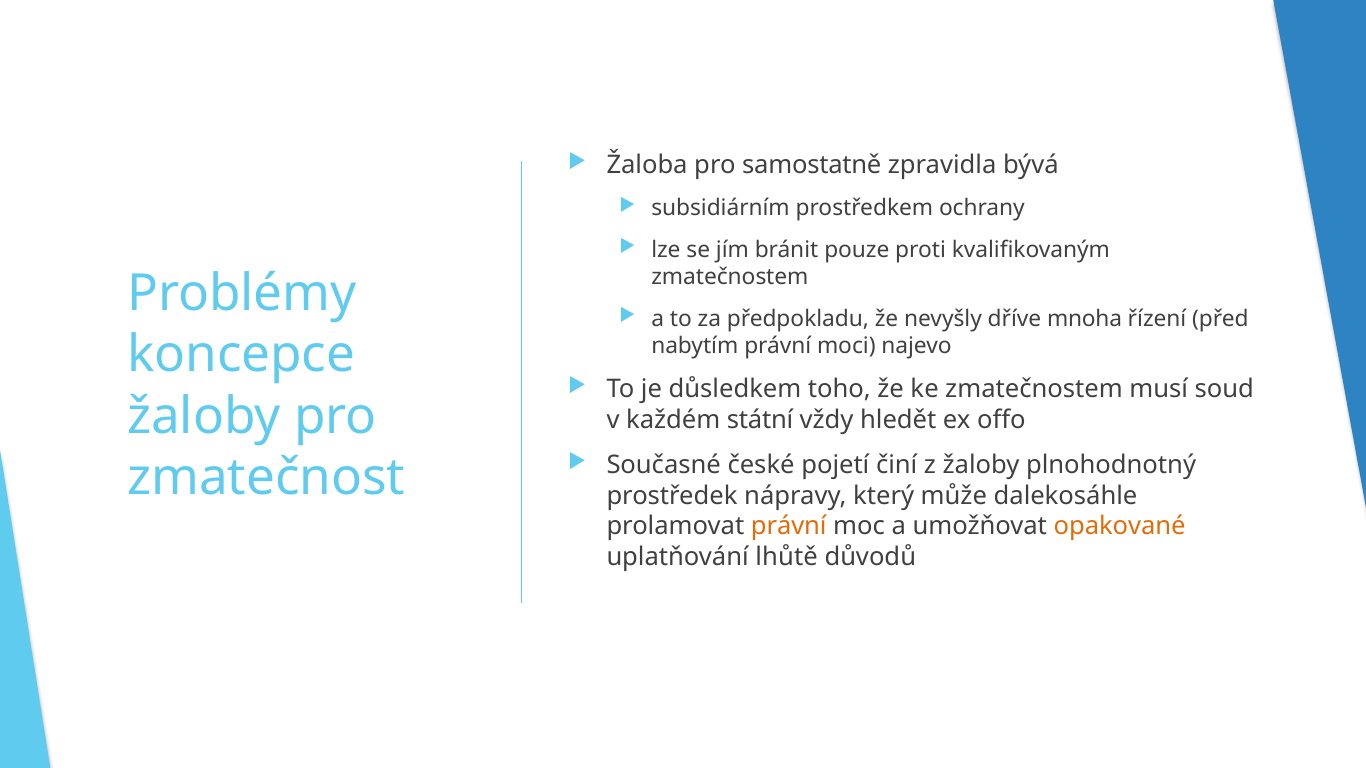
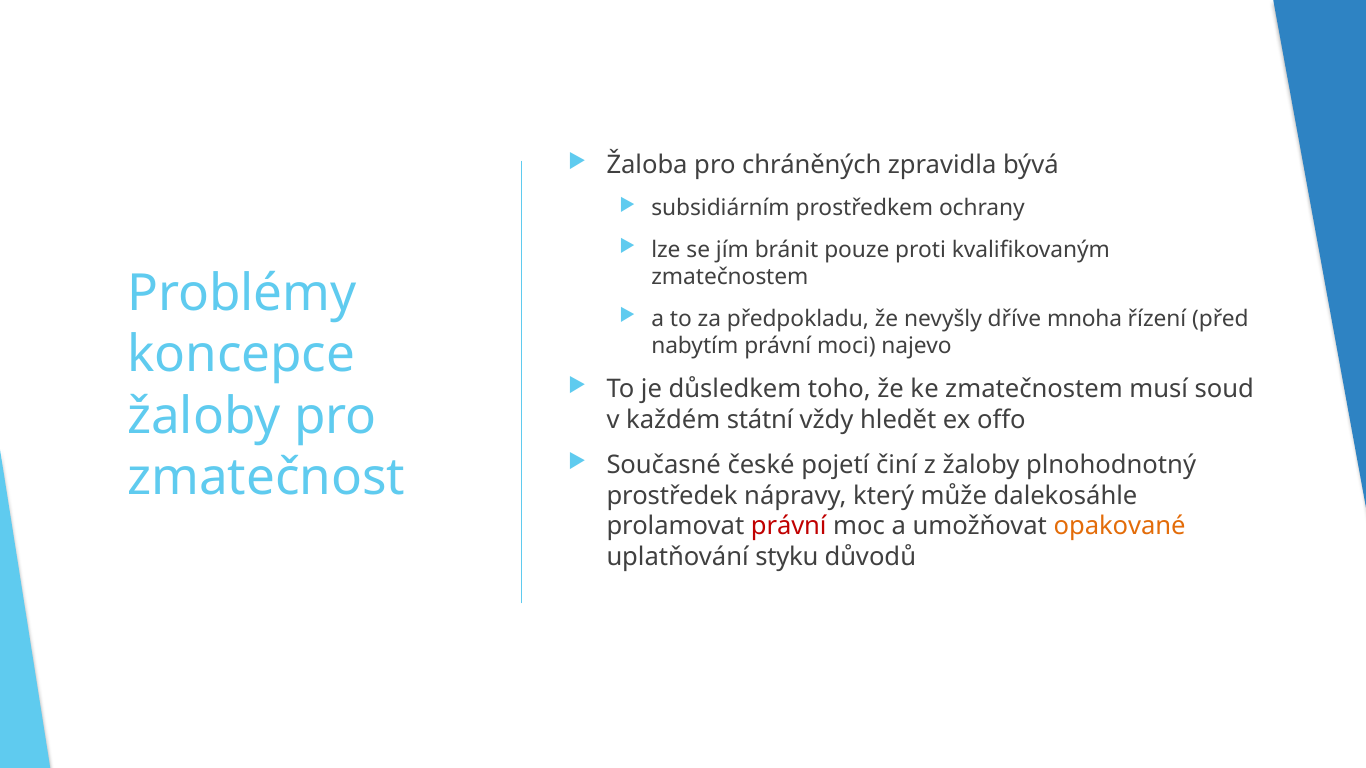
samostatně: samostatně -> chráněných (812, 166)
právní colour: orange -> red (789, 527)
lhůtě: lhůtě -> styku (787, 557)
